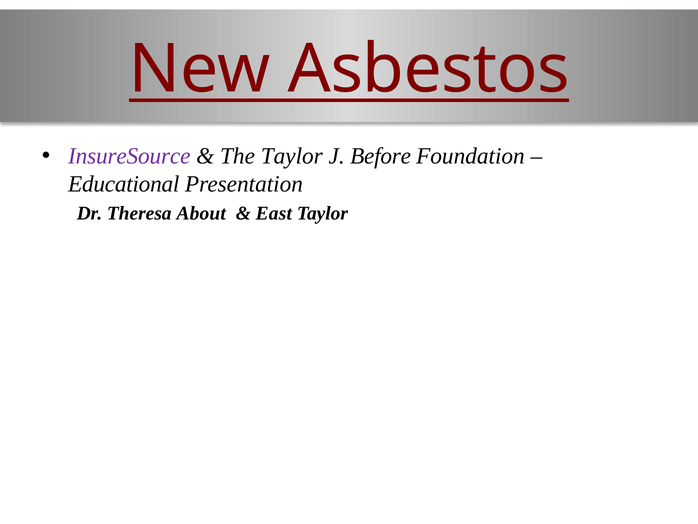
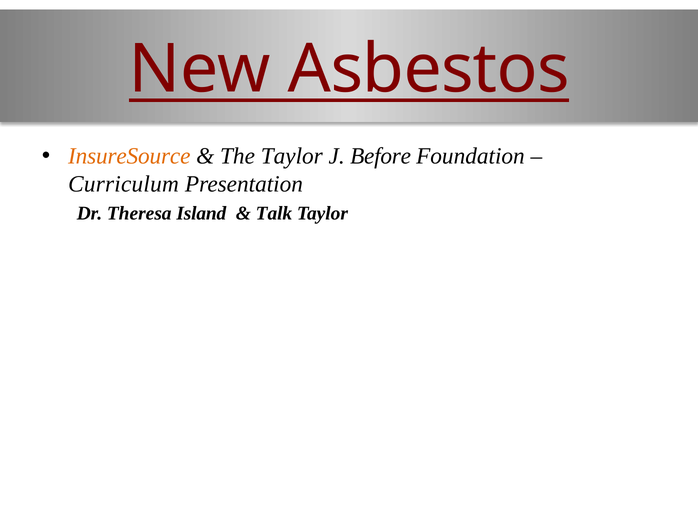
InsureSource colour: purple -> orange (129, 156)
Educational: Educational -> Curriculum (123, 184)
About: About -> Island (201, 213)
East: East -> Talk (274, 213)
